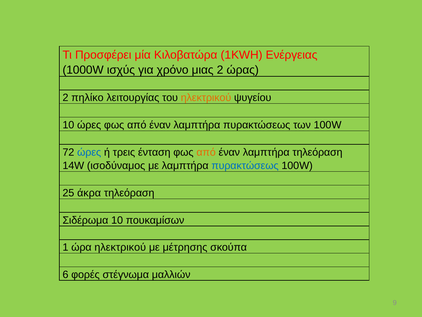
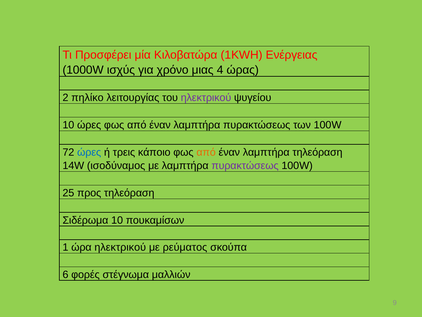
μιας 2: 2 -> 4 (220, 70)
ηλεκτρικού colour: orange -> purple (206, 98)
ένταση: ένταση -> κάποιο (154, 152)
πυρακτώσεως colour: blue -> purple (245, 166)
άκρα: άκρα -> προς (89, 193)
μέτρησης: μέτρησης -> ρεύματος (185, 247)
